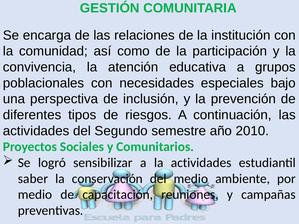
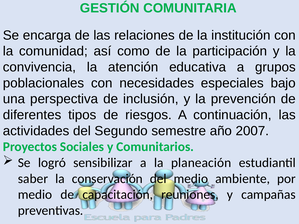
2010: 2010 -> 2007 (252, 131)
la actividades: actividades -> planeación (201, 163)
